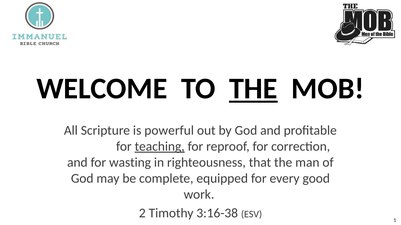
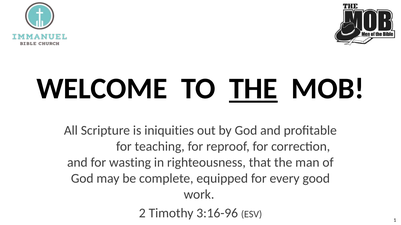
powerful: powerful -> iniquities (169, 131)
teaching underline: present -> none (160, 147)
3:16-38: 3:16-38 -> 3:16-96 (217, 214)
